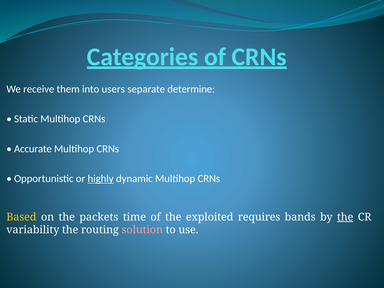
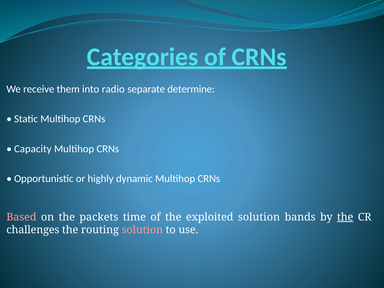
users: users -> radio (113, 89)
Accurate: Accurate -> Capacity (33, 149)
highly underline: present -> none (101, 179)
Based colour: yellow -> pink (21, 217)
exploited requires: requires -> solution (259, 217)
variability: variability -> challenges (33, 230)
